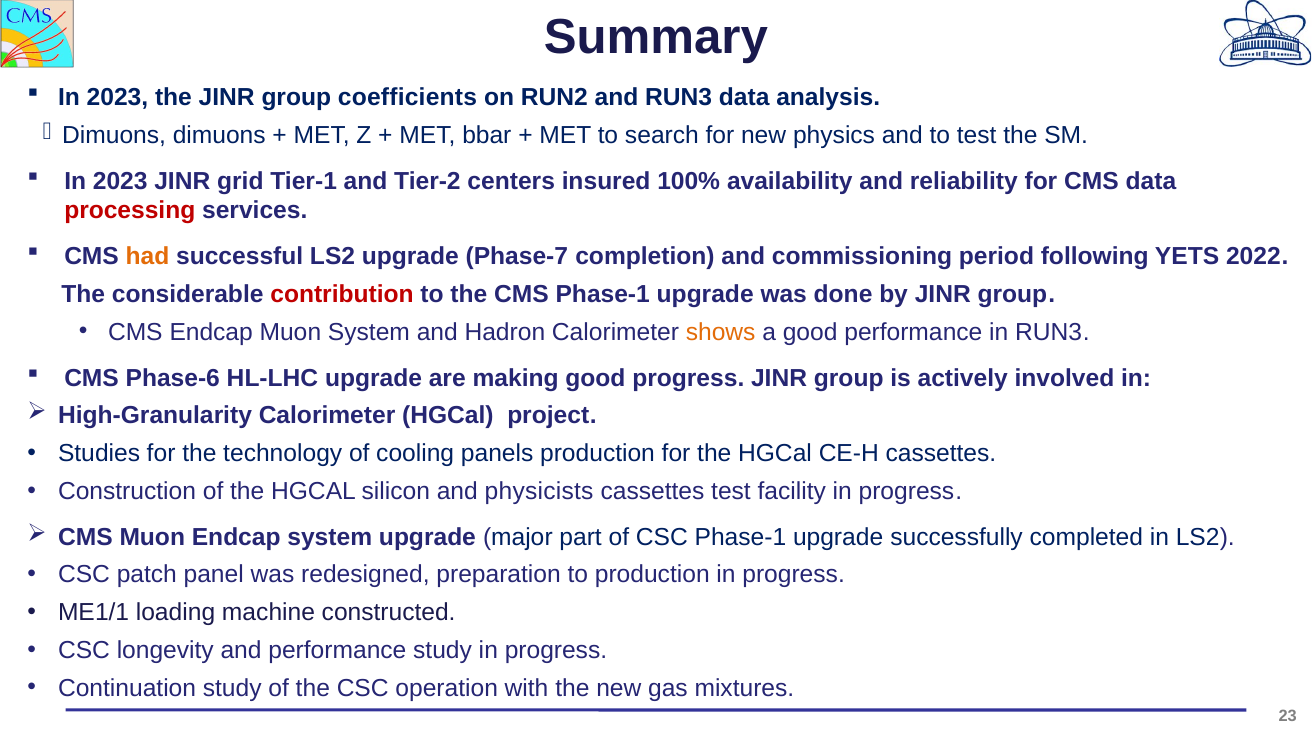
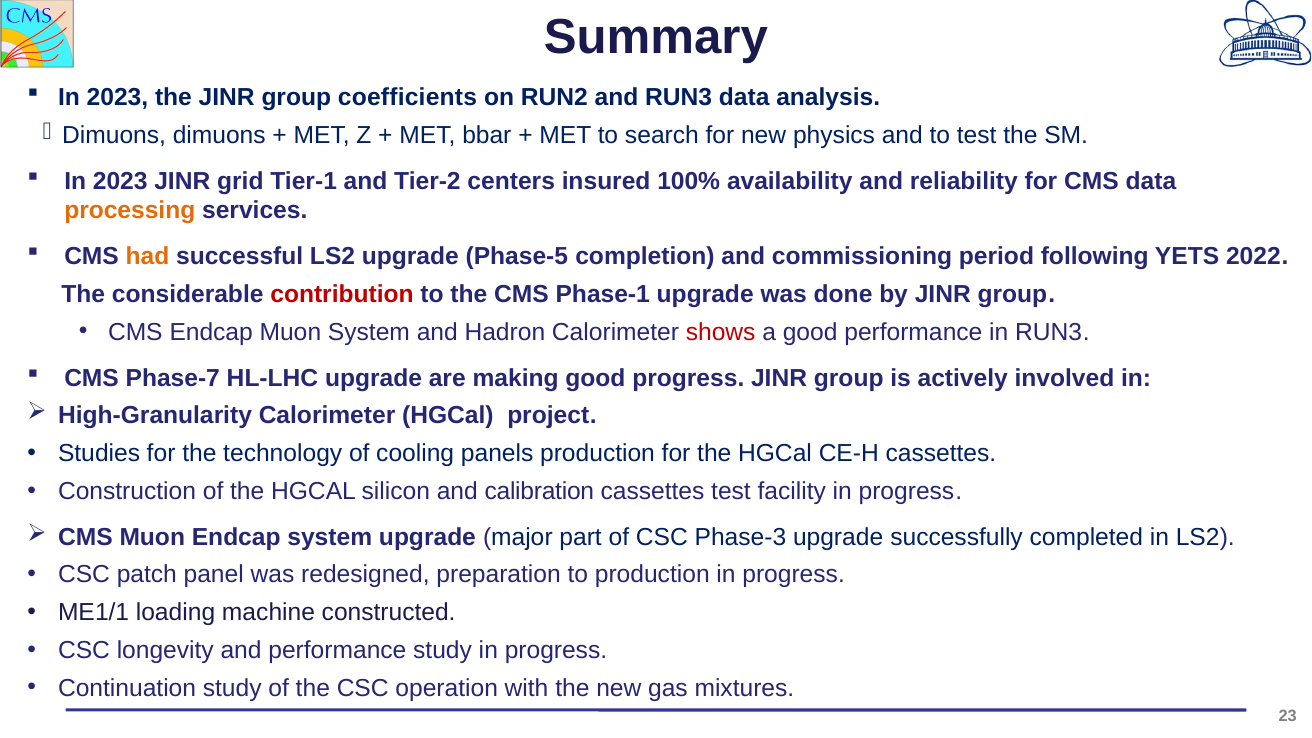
processing colour: red -> orange (130, 211)
Phase-7: Phase-7 -> Phase-5 (517, 257)
shows colour: orange -> red (721, 332)
Phase-6: Phase-6 -> Phase-7 (173, 378)
physicists: physicists -> calibration (539, 491)
CSC Phase-1: Phase-1 -> Phase-3 (740, 537)
